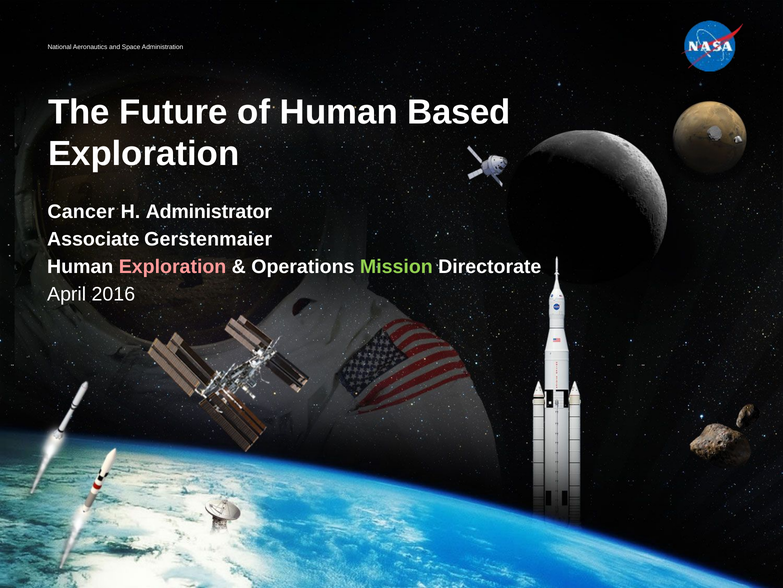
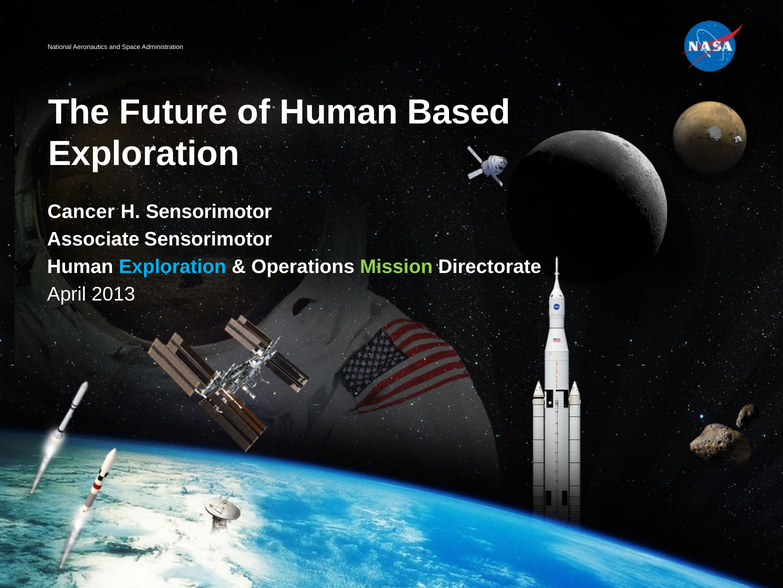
H Administrator: Administrator -> Sensorimotor (209, 212)
Associate Gerstenmaier: Gerstenmaier -> Sensorimotor (208, 239)
Exploration colour: pink -> light blue (173, 266)
2016: 2016 -> 2013 (113, 294)
